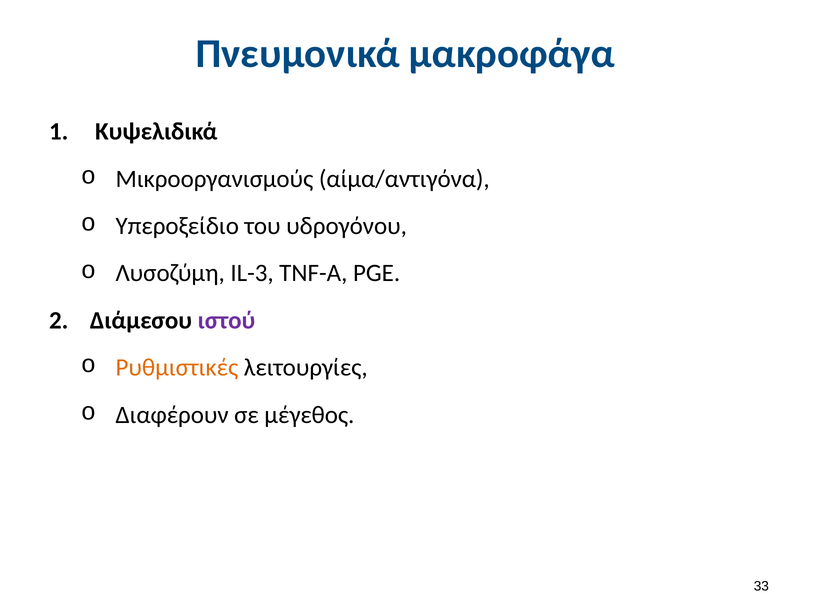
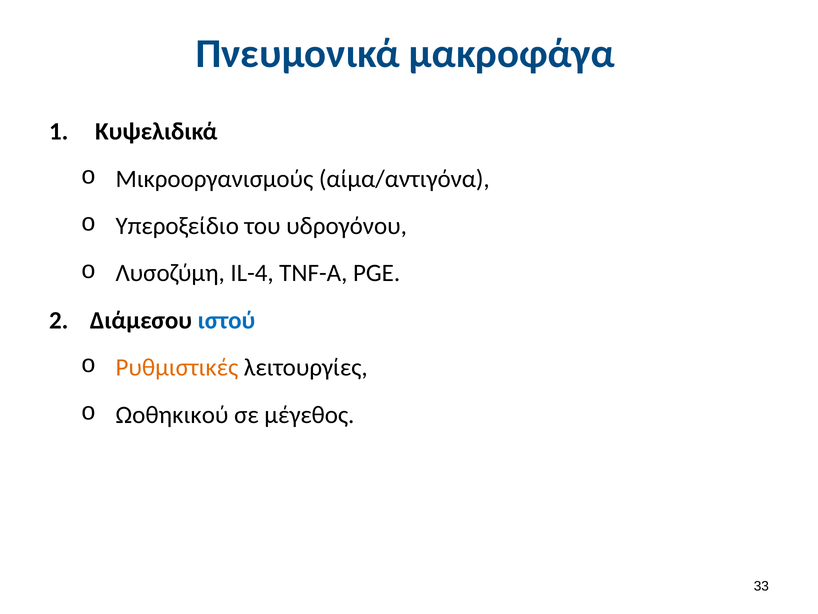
IL-3: IL-3 -> IL-4 (252, 273)
ιστού colour: purple -> blue (226, 320)
Διαφέρουν: Διαφέρουν -> Ωοθηκικού (172, 415)
